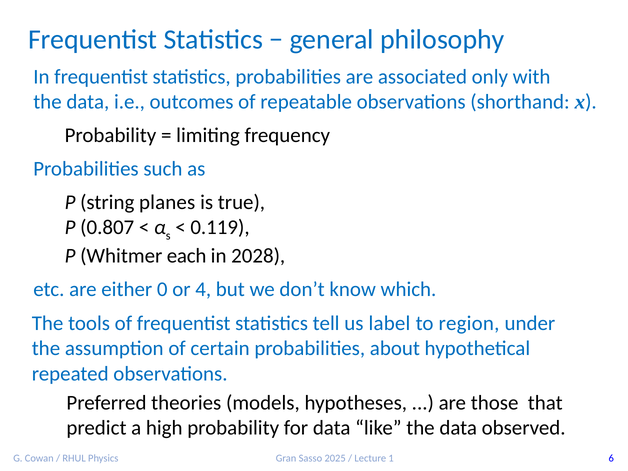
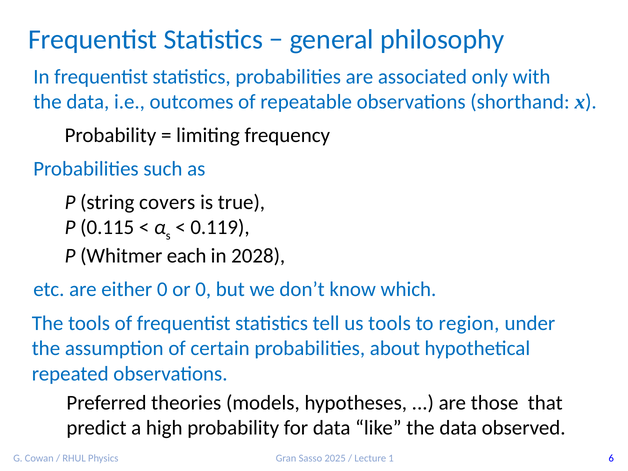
planes: planes -> covers (167, 202)
0.807: 0.807 -> 0.115 (107, 228)
or 4: 4 -> 0 (203, 290)
us label: label -> tools (389, 323)
